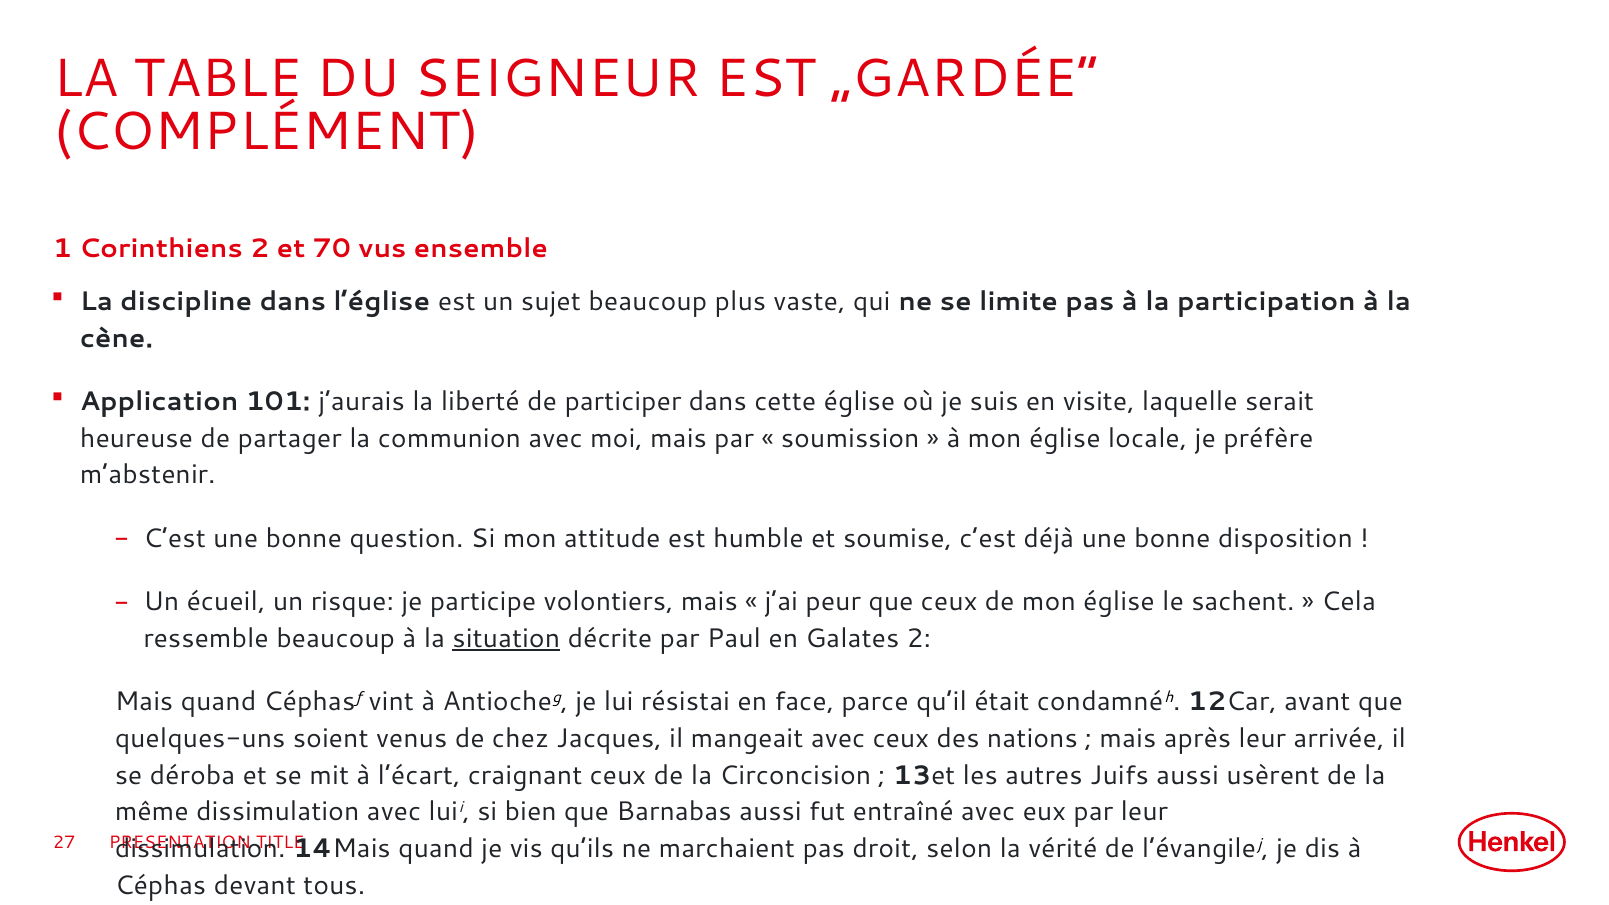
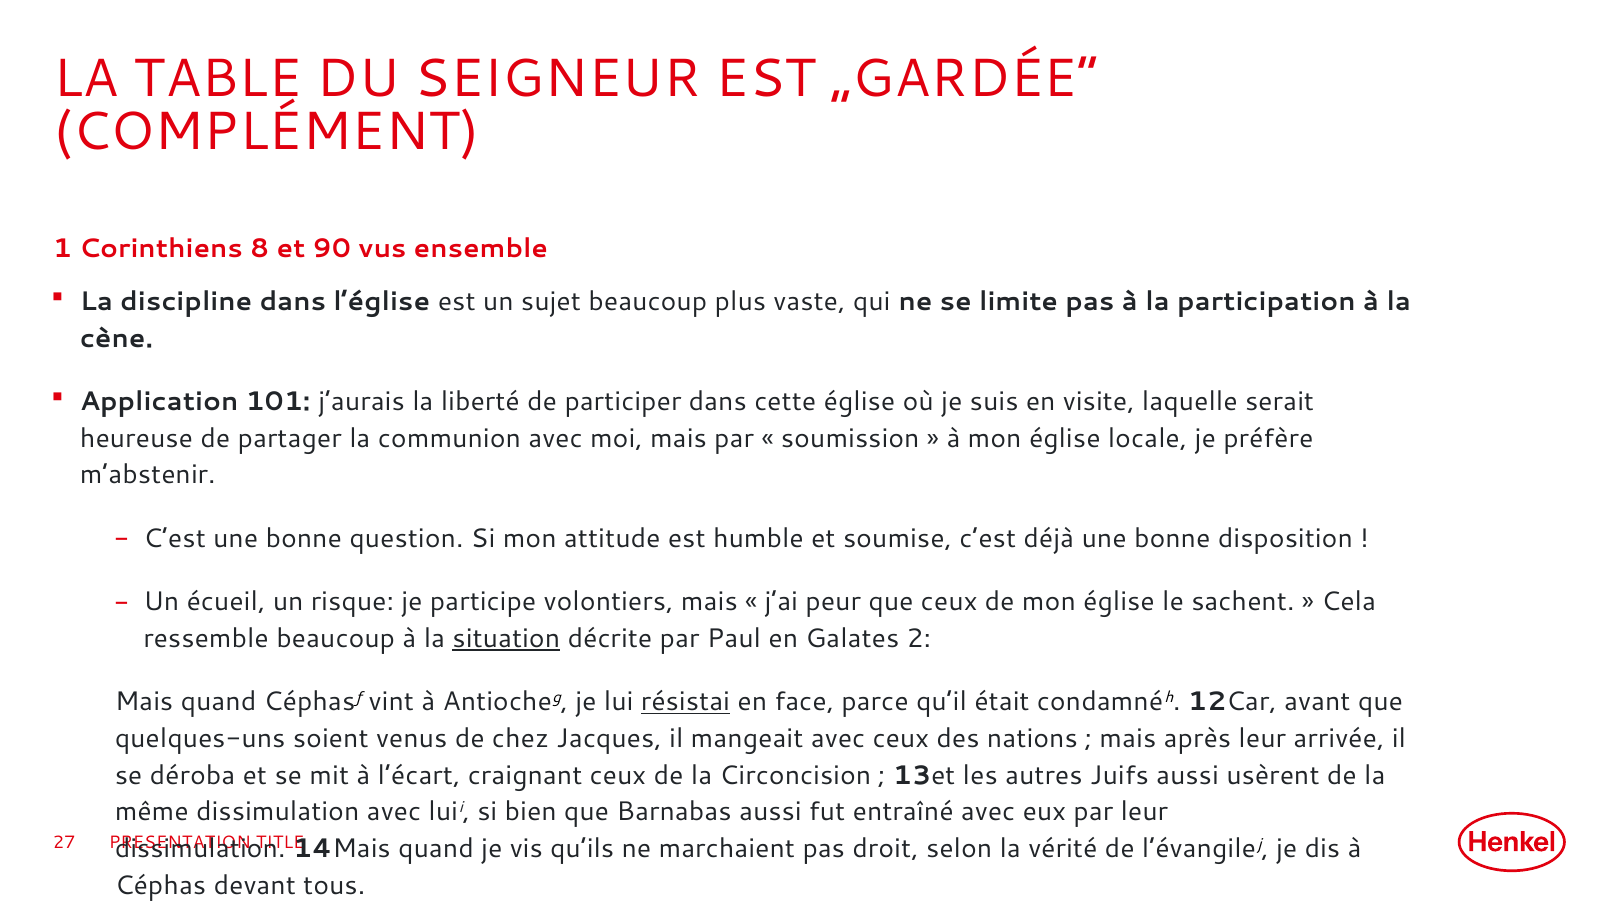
Corinthiens 2: 2 -> 8 (260, 249)
70: 70 -> 90 (332, 249)
résistai underline: none -> present (685, 702)
